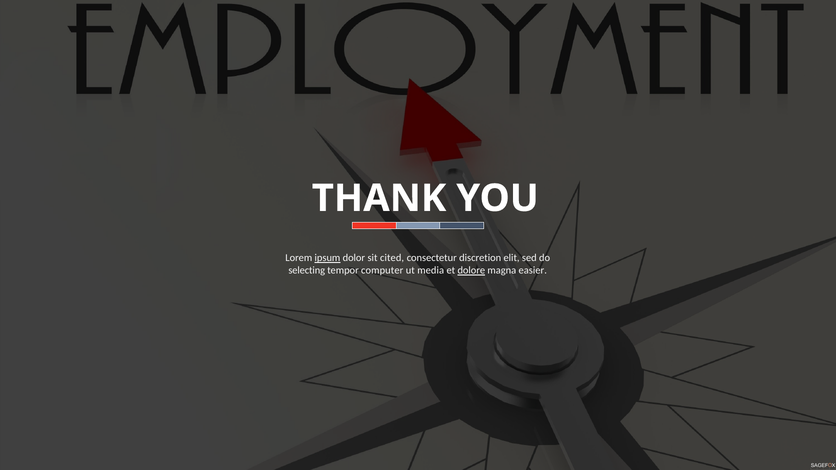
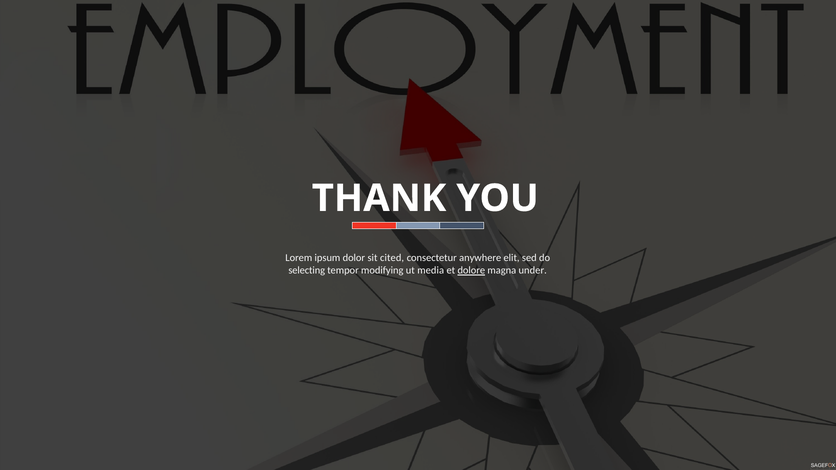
ipsum underline: present -> none (327, 258)
discretion: discretion -> anywhere (480, 258)
computer: computer -> modifying (382, 271)
easier: easier -> under (533, 271)
